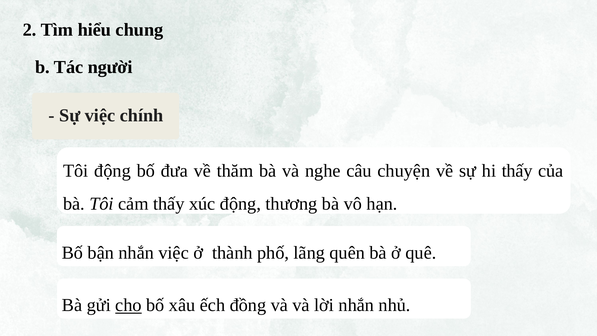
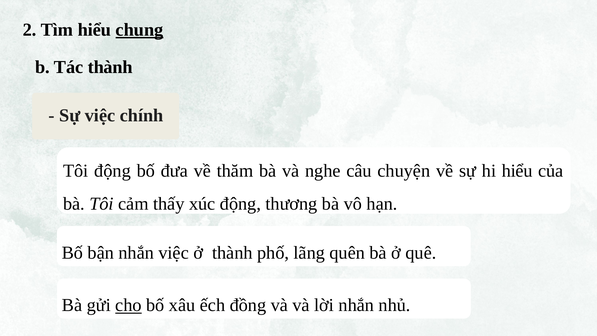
chung underline: none -> present (139, 30)
Tác người: người -> thành (110, 67)
hi thấy: thấy -> hiểu (517, 171)
